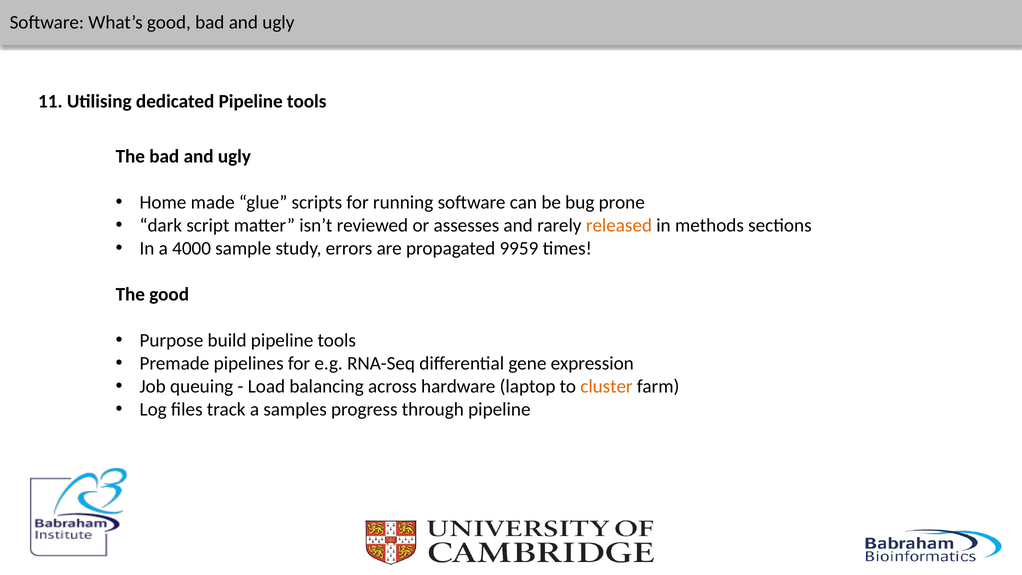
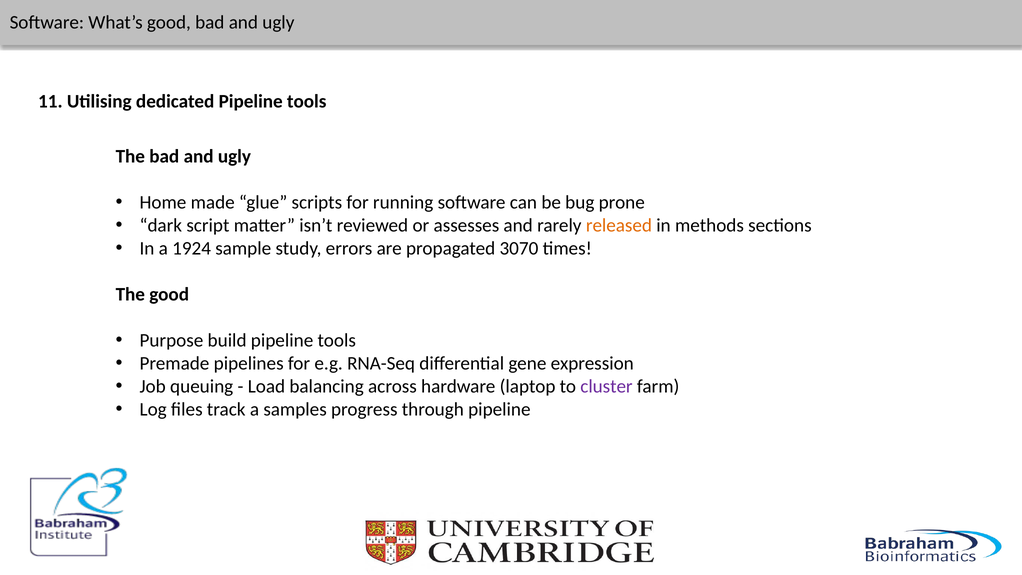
4000: 4000 -> 1924 (192, 248)
9959: 9959 -> 3070 (519, 248)
cluster colour: orange -> purple (607, 386)
